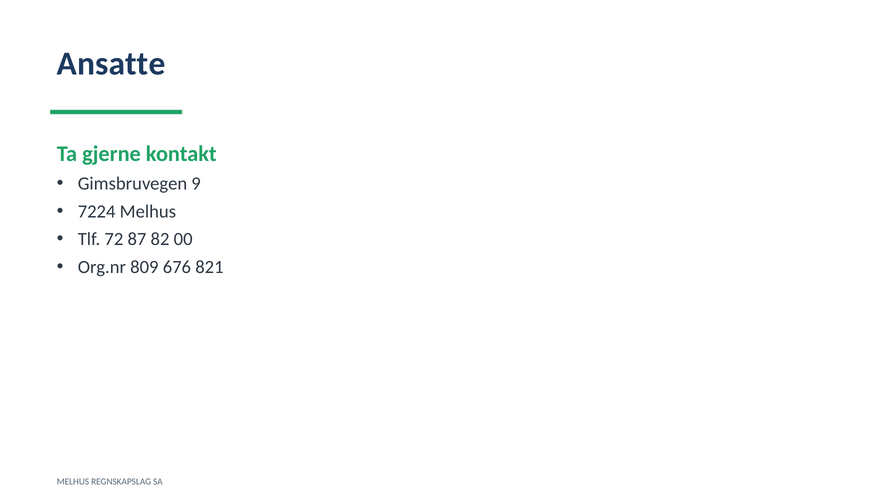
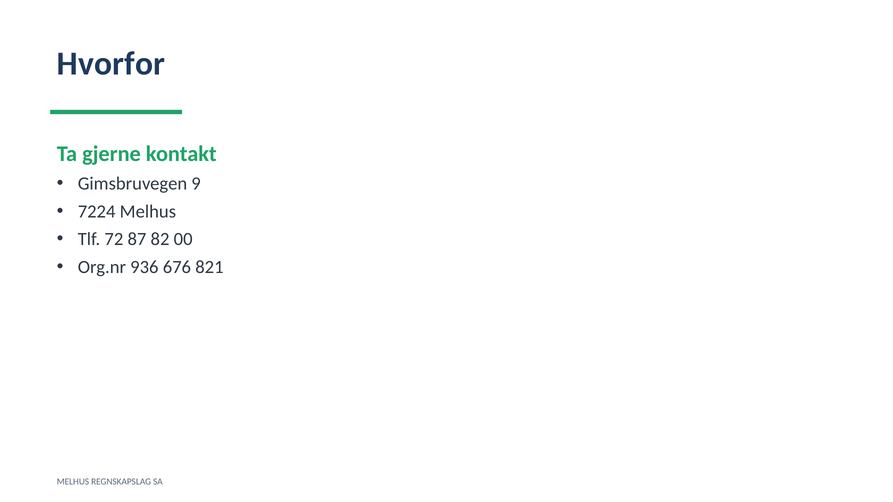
Ansatte: Ansatte -> Hvorfor (111, 64)
809: 809 -> 936 (144, 267)
